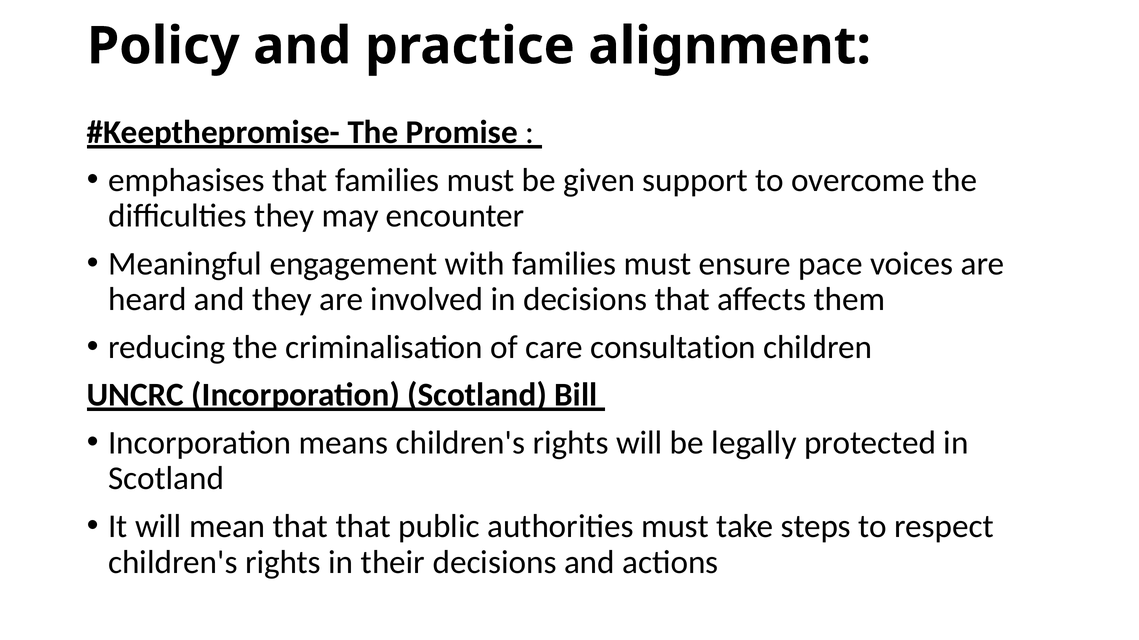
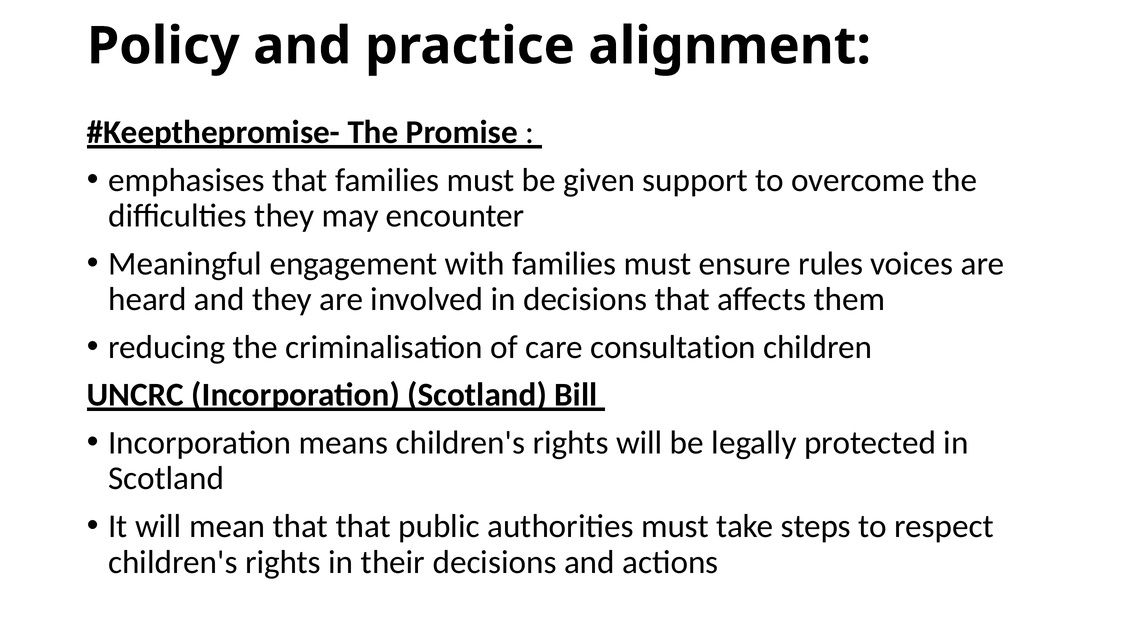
pace: pace -> rules (831, 264)
